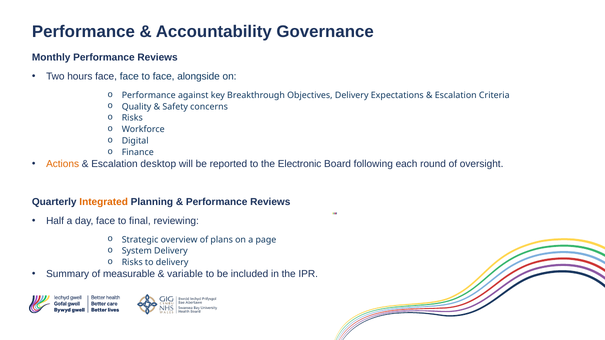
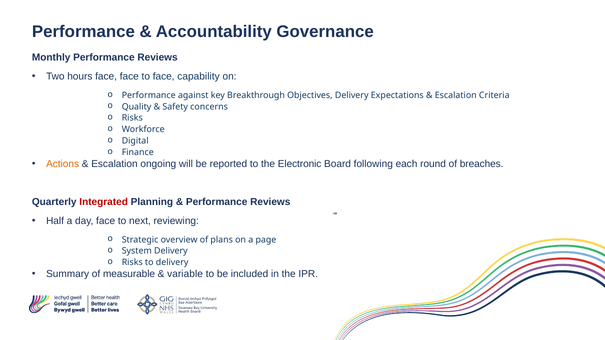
alongside: alongside -> capability (199, 76)
desktop: desktop -> ongoing (158, 164)
oversight: oversight -> breaches (482, 164)
Integrated colour: orange -> red (104, 202)
final: final -> next (140, 221)
